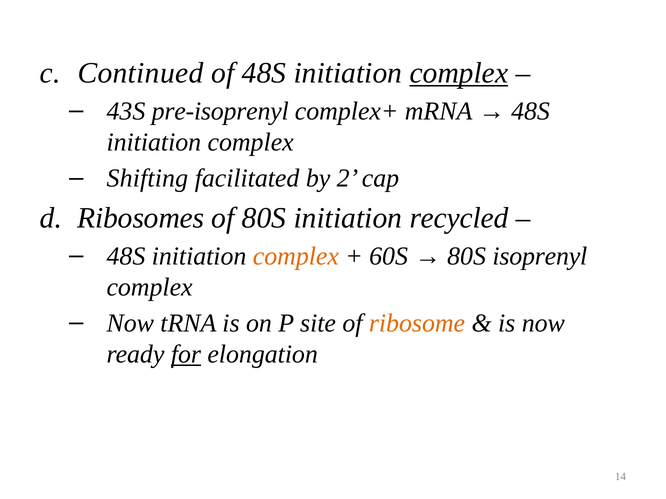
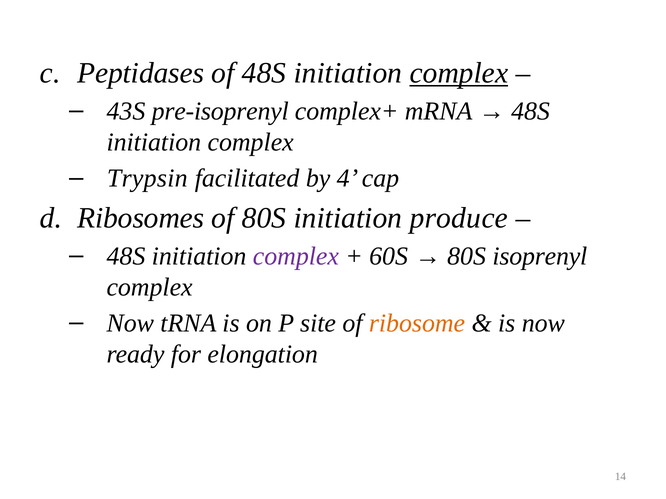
Continued: Continued -> Peptidases (141, 73)
Shifting: Shifting -> Trypsin (147, 179)
2: 2 -> 4 (347, 179)
recycled: recycled -> produce (459, 218)
complex colour: orange -> purple (296, 256)
for underline: present -> none (186, 354)
